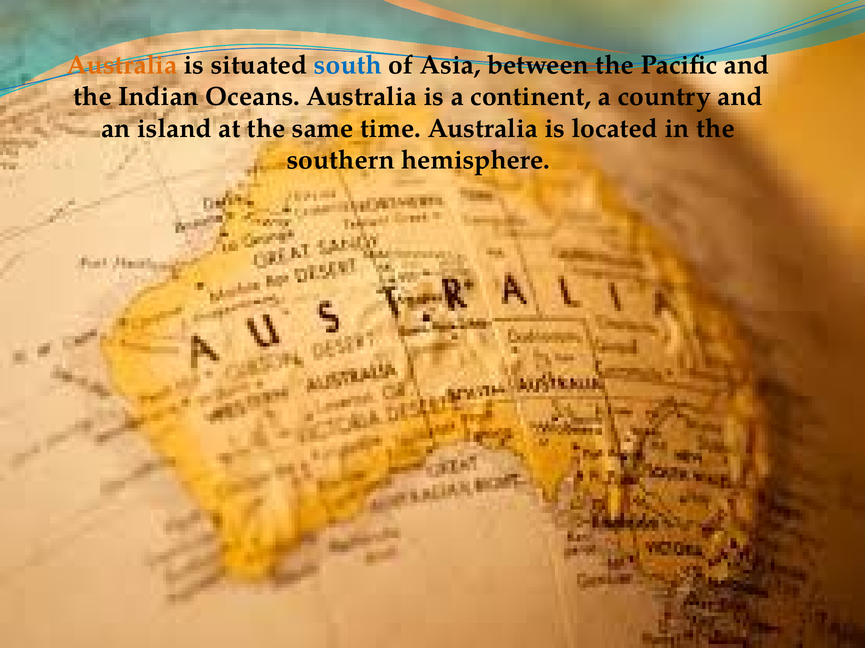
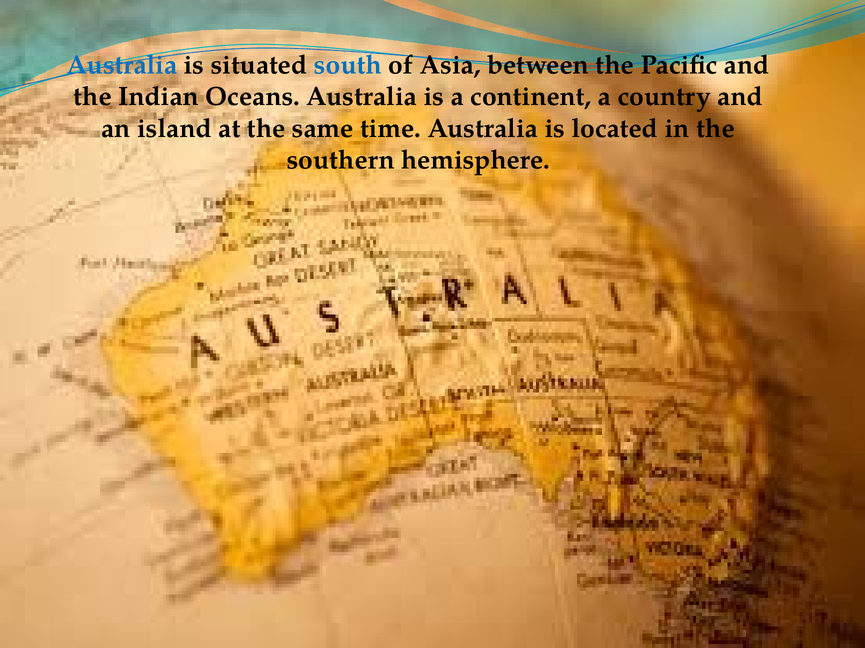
Australia colour: orange -> blue (122, 65)
